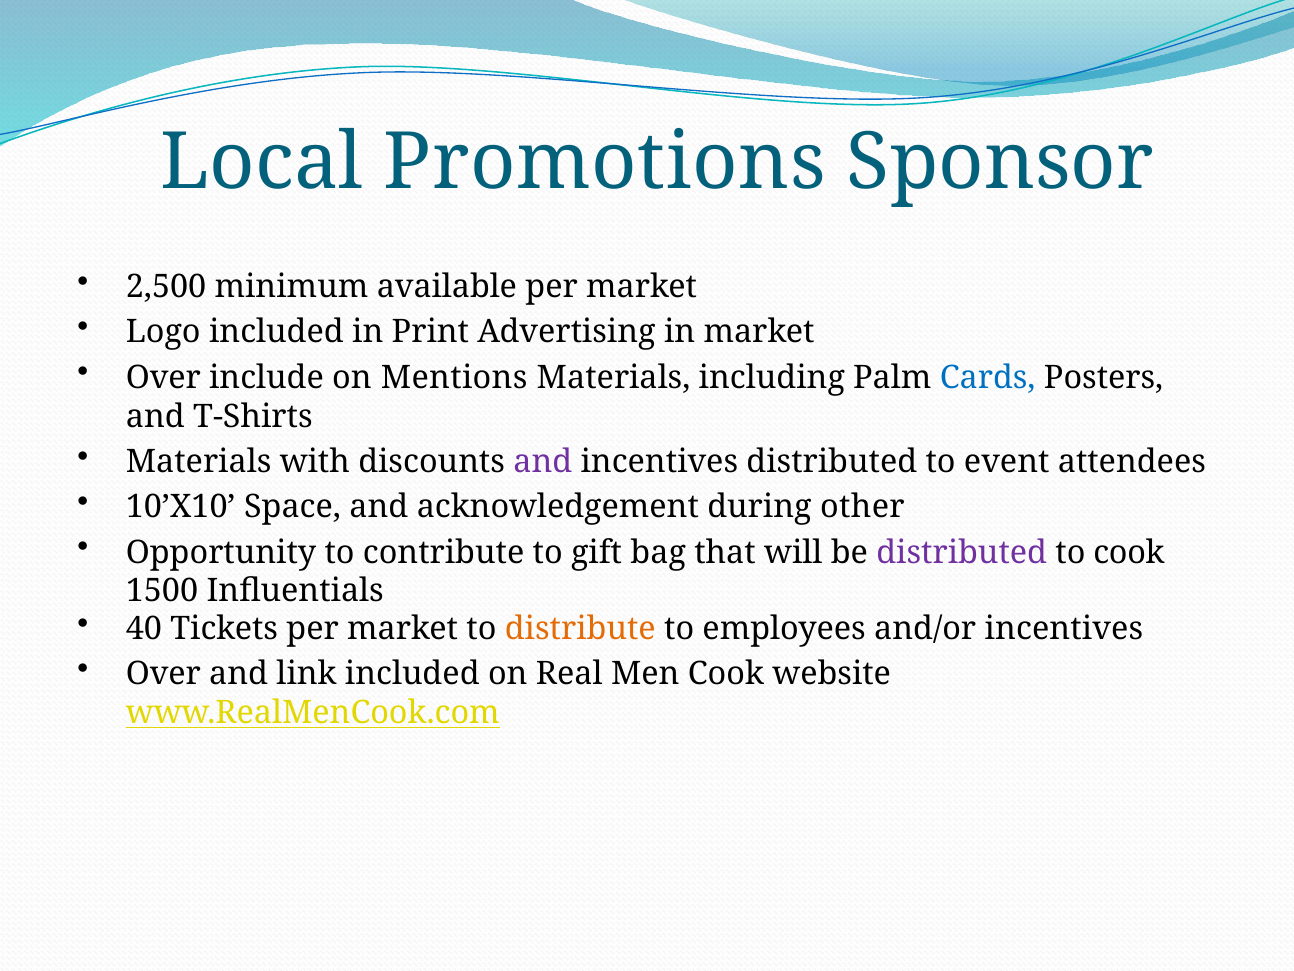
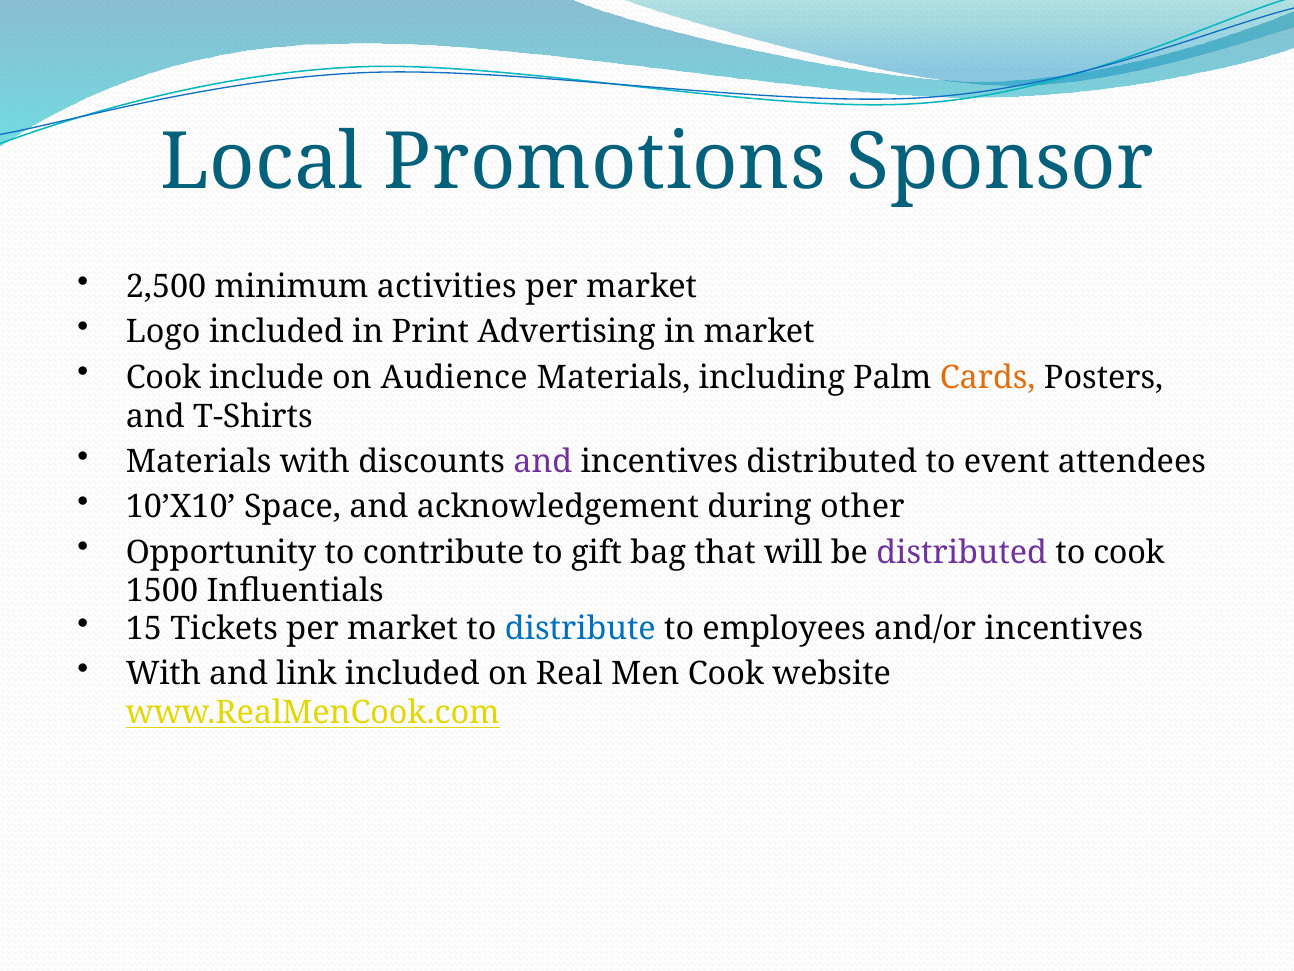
available: available -> activities (447, 287)
Over: Over -> Cook (163, 377)
Mentions: Mentions -> Audience (454, 377)
Cards colour: blue -> orange (988, 377)
40: 40 -> 15 (144, 629)
distribute colour: orange -> blue (580, 629)
Over: Over -> With (163, 674)
